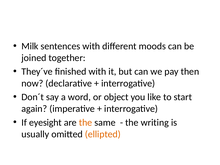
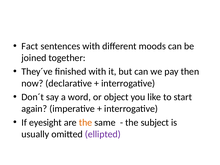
Milk: Milk -> Fact (30, 46)
writing: writing -> subject (155, 122)
ellipted colour: orange -> purple (103, 134)
